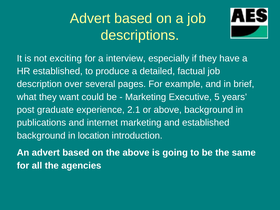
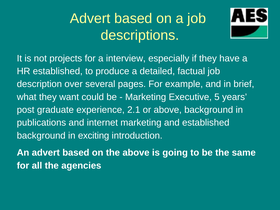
exciting: exciting -> projects (66, 58)
location: location -> exciting (94, 136)
